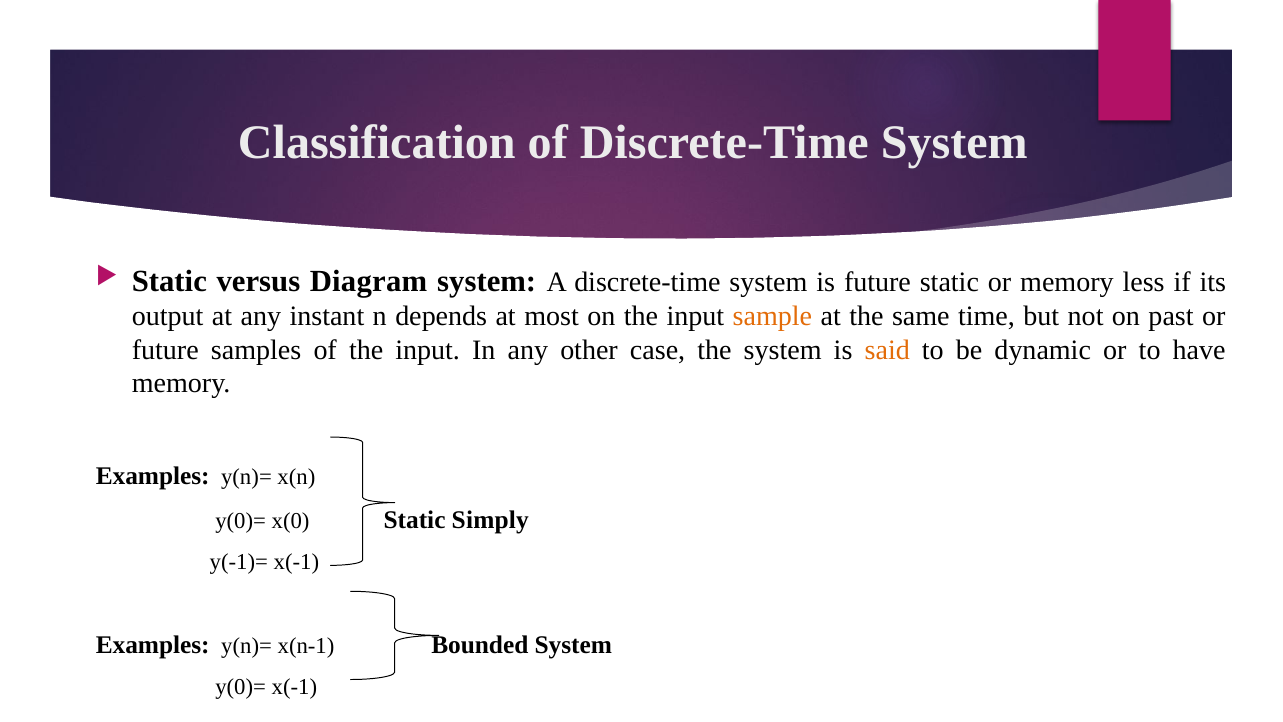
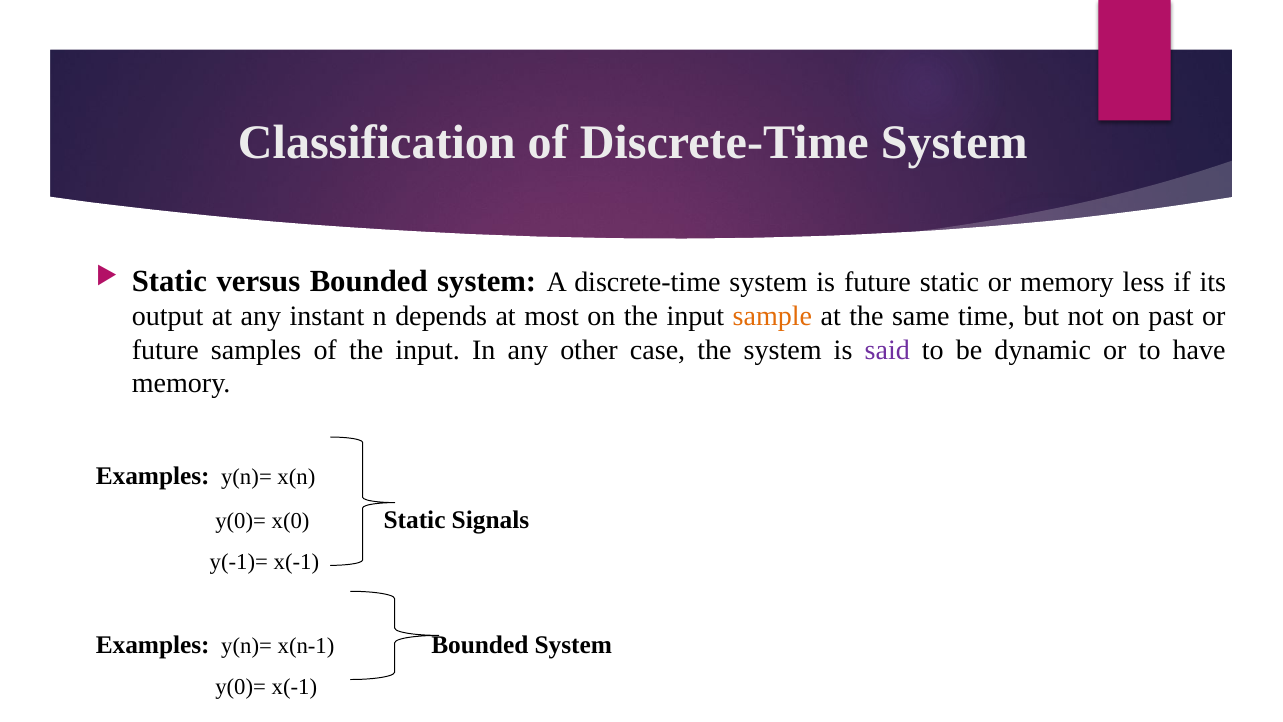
versus Diagram: Diagram -> Bounded (369, 281)
said colour: orange -> purple (887, 350)
Simply: Simply -> Signals (490, 520)
